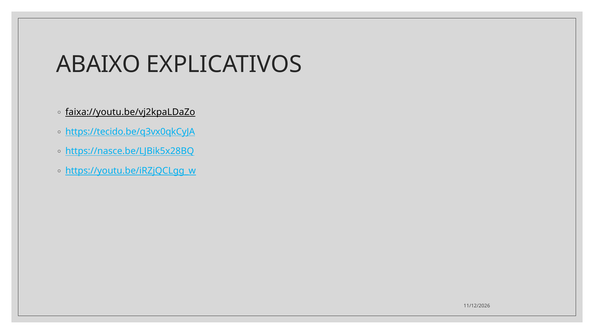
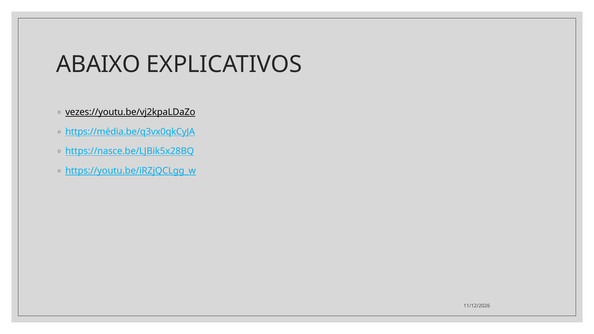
faixa://youtu.be/vj2kpaLDaZo: faixa://youtu.be/vj2kpaLDaZo -> vezes://youtu.be/vj2kpaLDaZo (130, 112)
https://tecido.be/q3vx0qkCyJA: https://tecido.be/q3vx0qkCyJA -> https://média.be/q3vx0qkCyJA (130, 132)
